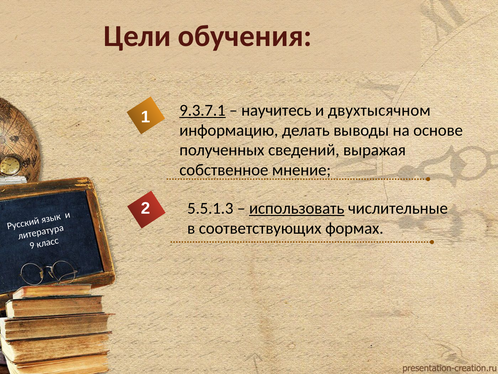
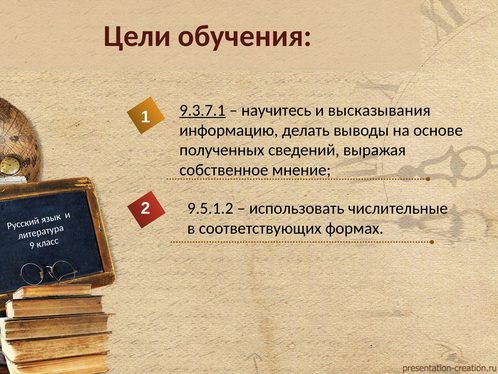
двухтысячном: двухтысячном -> высказывания (379, 110)
5.5.1.3: 5.5.1.3 -> 9.5.1.2 (210, 208)
использовать underline: present -> none (297, 208)
